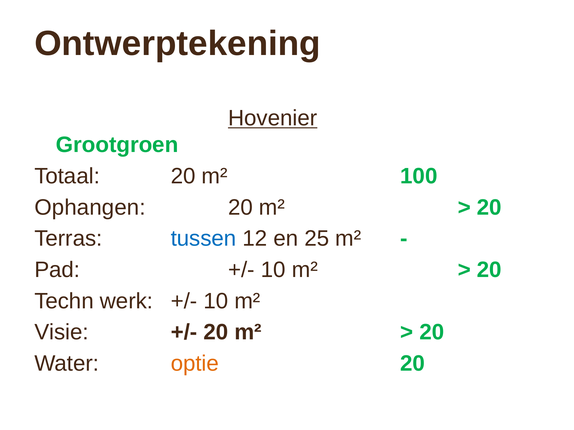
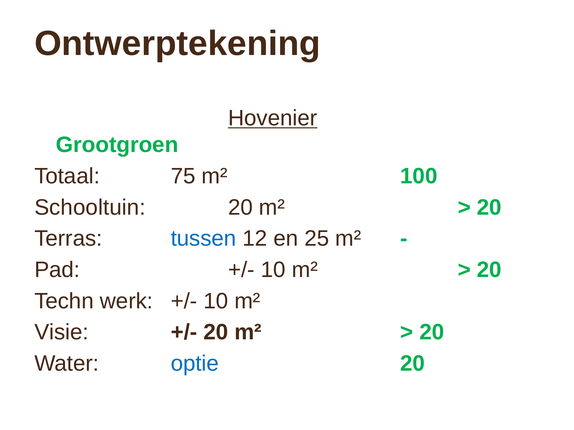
Totaal 20: 20 -> 75 (183, 176)
Ophangen: Ophangen -> Schooltuin (90, 208)
optie colour: orange -> blue (195, 364)
